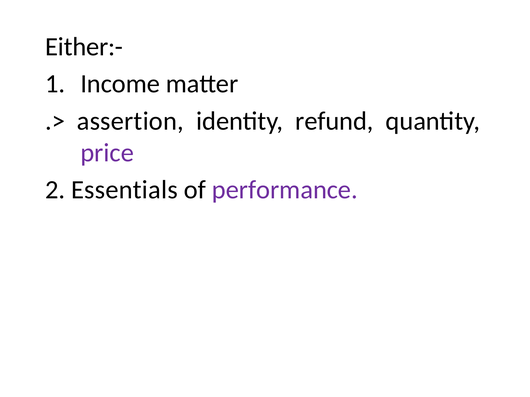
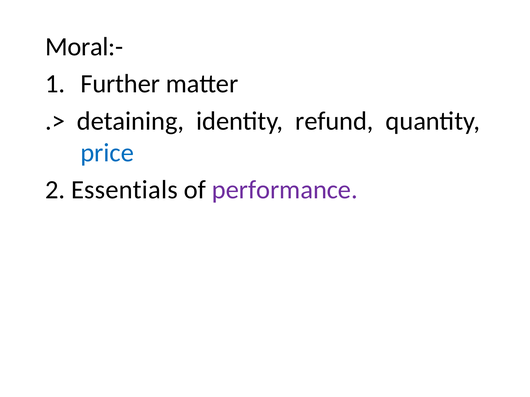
Either:-: Either:- -> Moral:- (84, 47)
Income: Income -> Further (120, 84)
assertion: assertion -> detaining (130, 121)
price colour: purple -> blue (107, 153)
